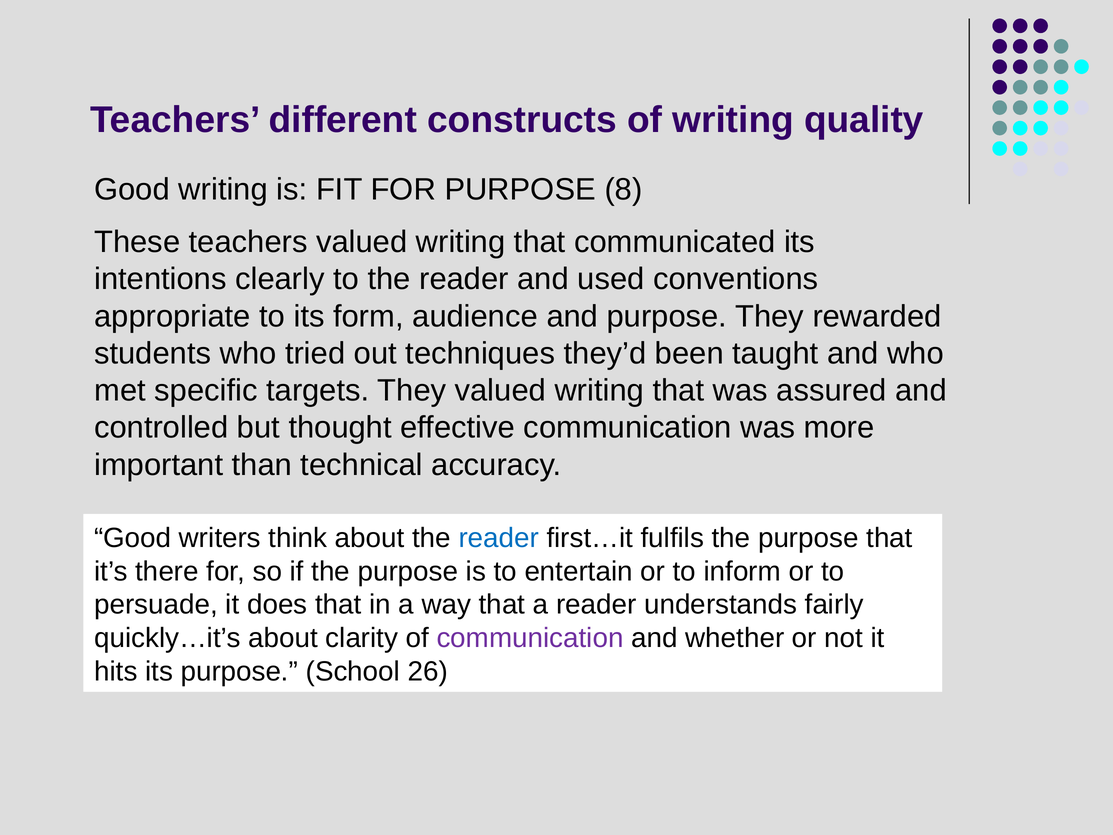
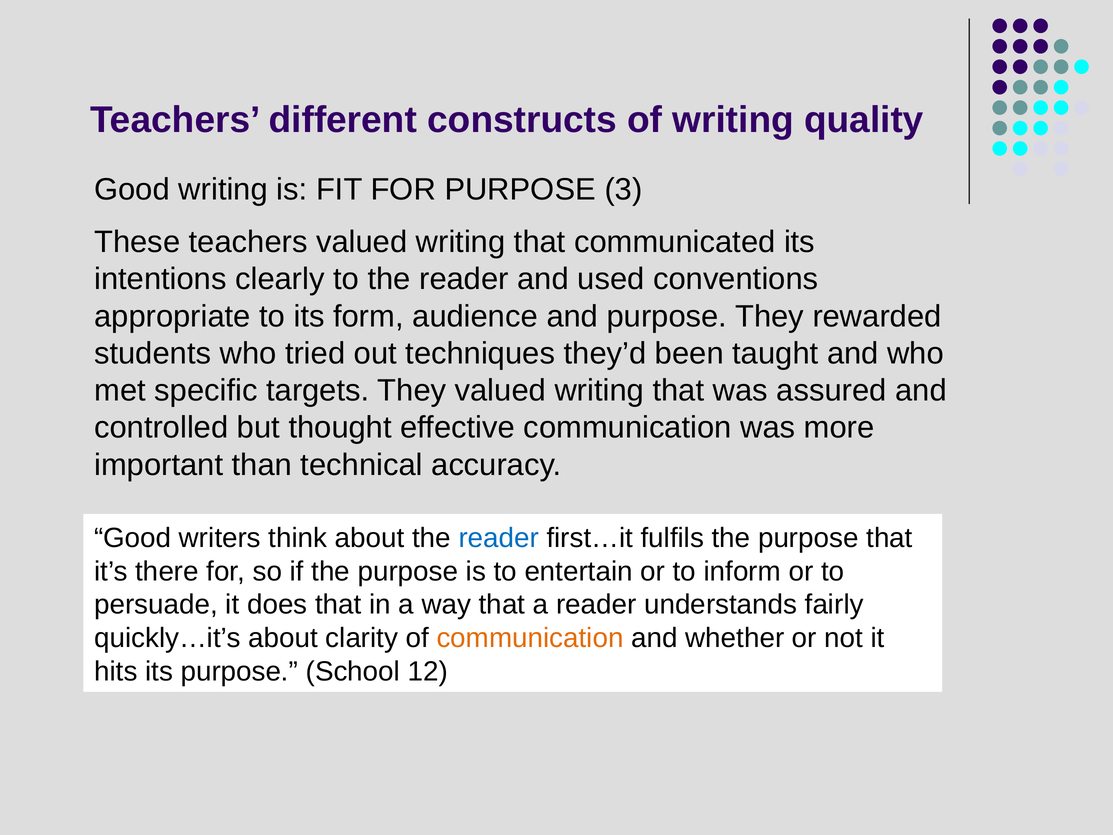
8: 8 -> 3 (623, 189)
communication colour: purple -> orange (530, 638)
26: 26 -> 12 (428, 671)
